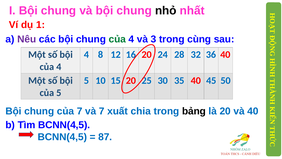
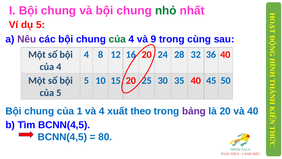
nhỏ colour: black -> green (166, 11)
dụ 1: 1 -> 5 (40, 25)
3: 3 -> 9 (154, 39)
của 7: 7 -> 1 (80, 111)
và 7: 7 -> 4 (102, 111)
chia: chia -> theo (141, 111)
bảng colour: black -> purple (194, 111)
87: 87 -> 80 (105, 137)
